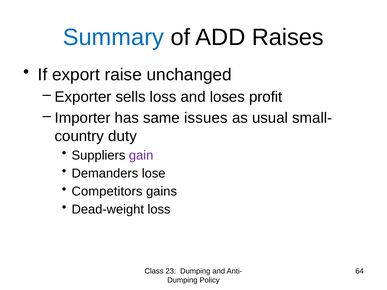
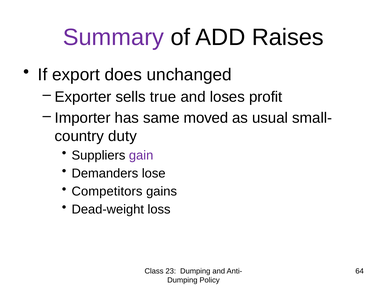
Summary colour: blue -> purple (113, 37)
raise: raise -> does (123, 75)
sells loss: loss -> true (163, 97)
issues: issues -> moved (206, 118)
